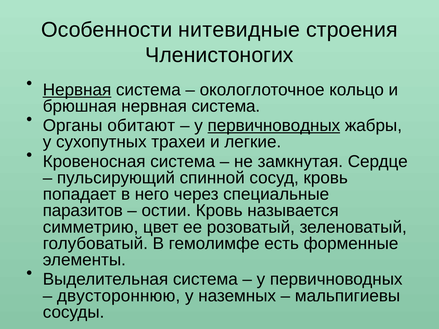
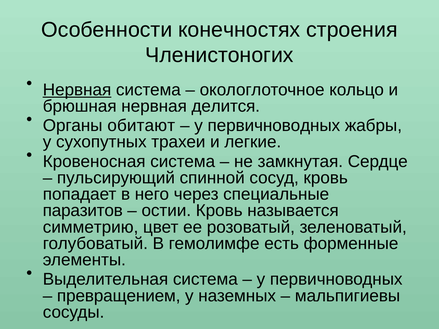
нитевидные: нитевидные -> конечностях (239, 30)
брюшная нервная система: система -> делится (226, 106)
первичноводных underline: present -> none (274, 126)
двустороннюю: двустороннюю -> превращением (119, 296)
